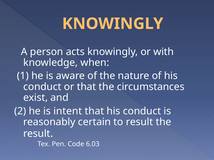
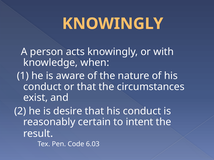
intent: intent -> desire (68, 111)
to result: result -> intent (140, 122)
